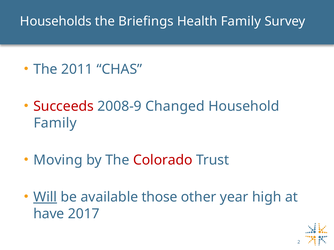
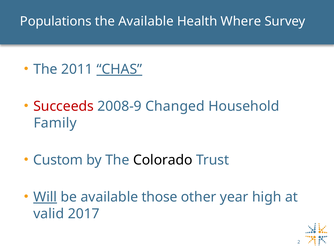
Households: Households -> Populations (56, 21)
the Briefings: Briefings -> Available (146, 21)
Health Family: Family -> Where (241, 21)
CHAS underline: none -> present (119, 69)
Moving: Moving -> Custom (58, 160)
Colorado colour: red -> black (163, 160)
have: have -> valid (49, 214)
